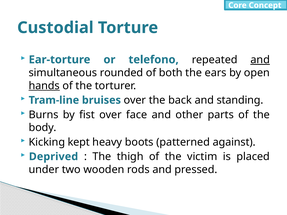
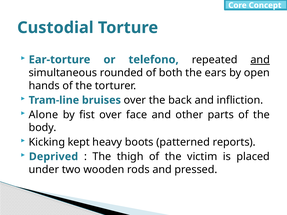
hands underline: present -> none (44, 86)
standing: standing -> infliction (240, 100)
Burns: Burns -> Alone (43, 115)
against: against -> reports (234, 142)
